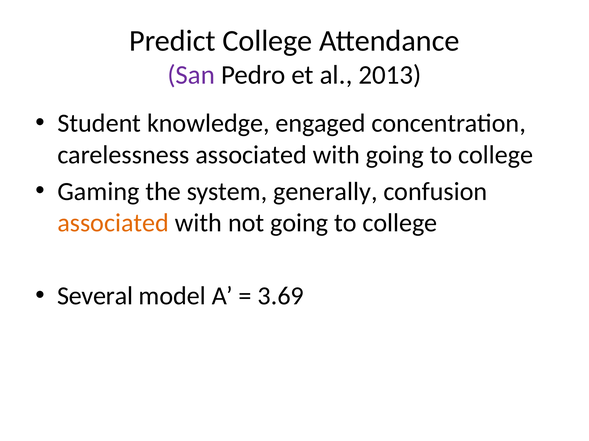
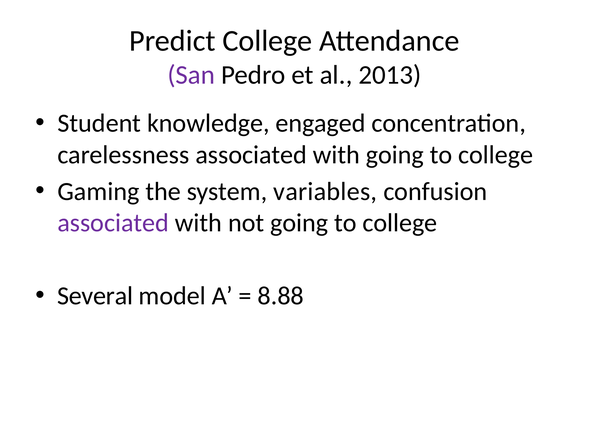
generally: generally -> variables (325, 192)
associated colour: orange -> purple (113, 223)
3.69: 3.69 -> 8.88 (281, 297)
